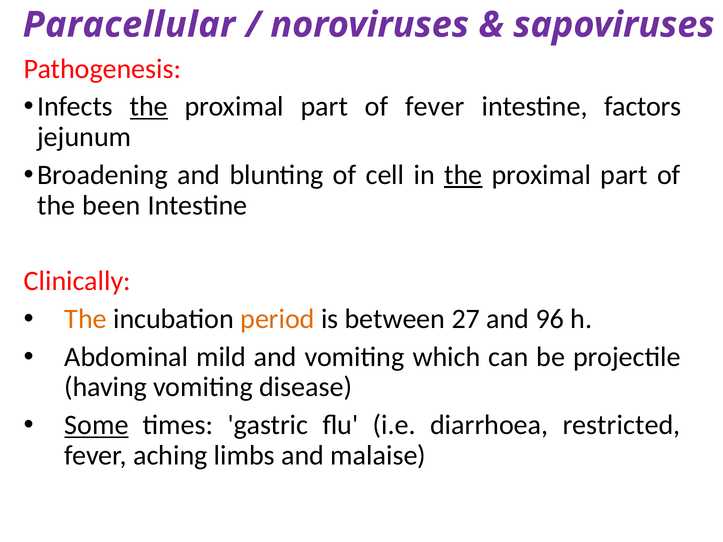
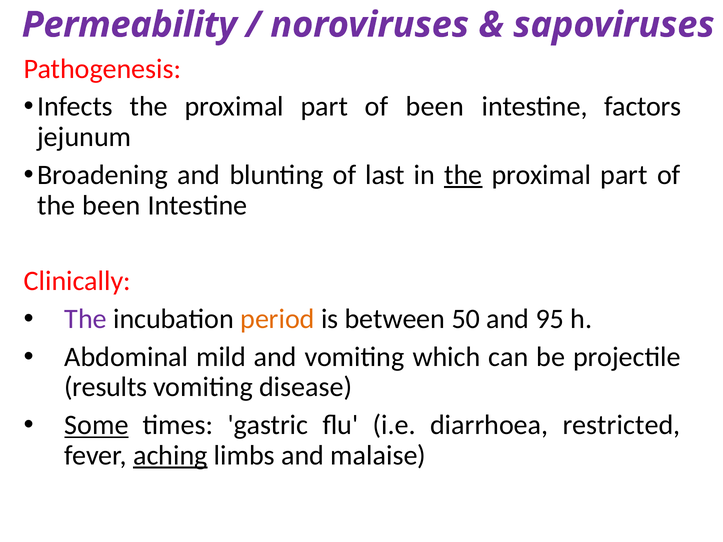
Paracellular: Paracellular -> Permeability (129, 25)
the underline: present -> none (149, 107)
of fever: fever -> been (435, 107)
cell: cell -> last (385, 175)
The colour: orange -> purple (86, 319)
27: 27 -> 50 (466, 319)
96: 96 -> 95 (550, 319)
having: having -> results (106, 387)
aching underline: none -> present (170, 456)
